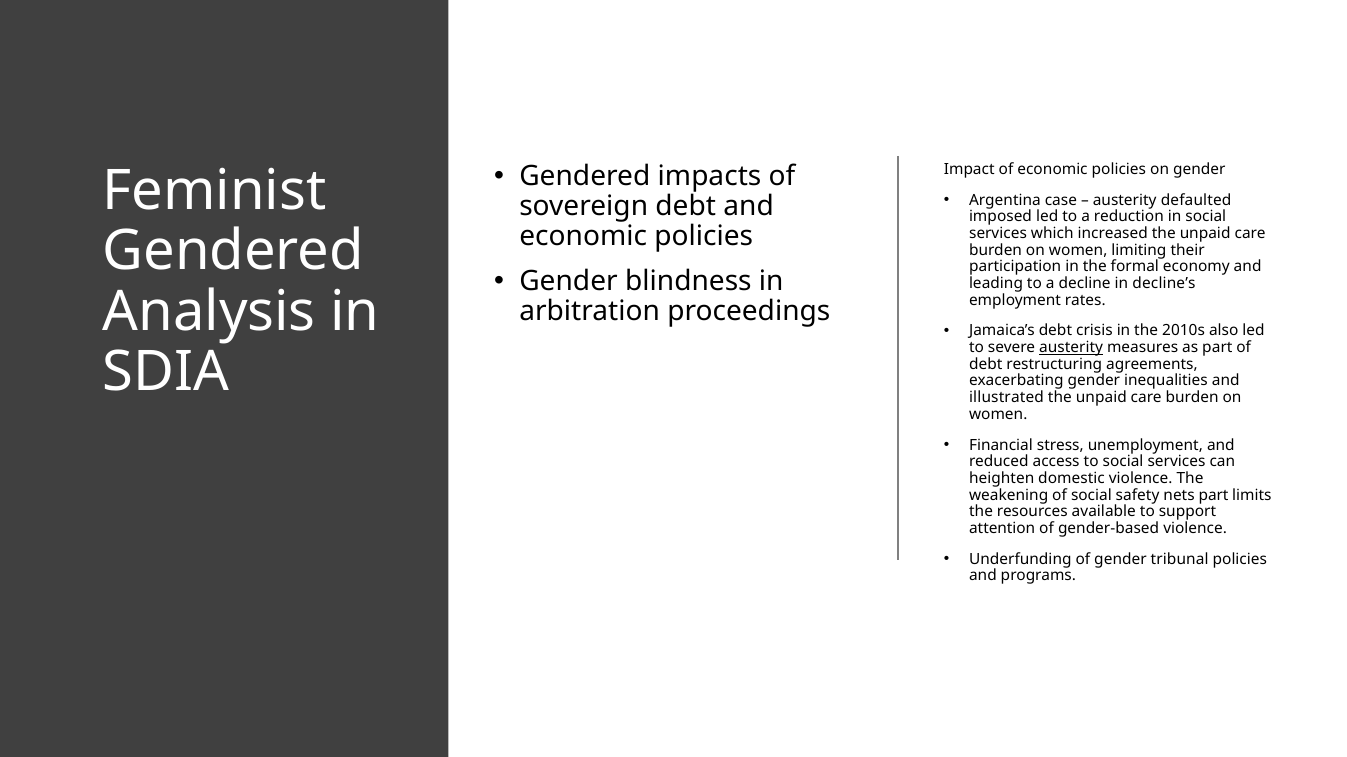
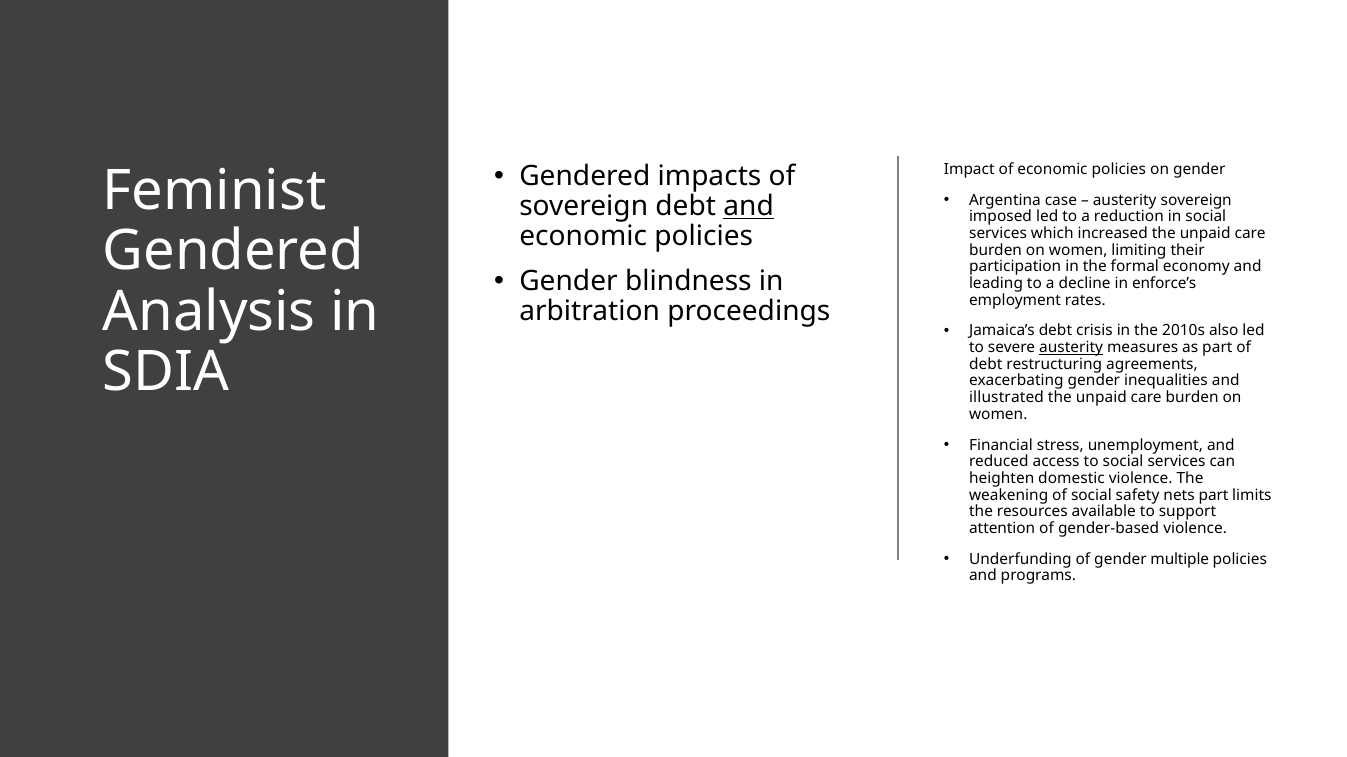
austerity defaulted: defaulted -> sovereign (1196, 200)
and underline: none -> present (749, 207)
decline’s: decline’s -> enforce’s (1164, 284)
tribunal: tribunal -> multiple (1180, 560)
